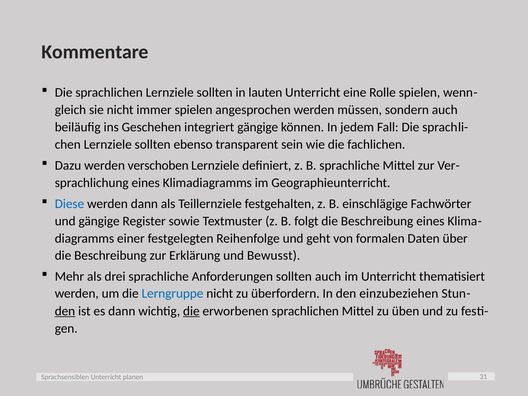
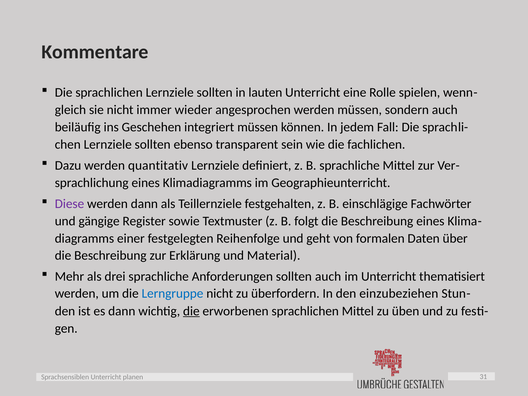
immer spielen: spielen -> wieder (194, 110)
integriert gängige: gängige -> müssen (258, 127)
verschoben: verschoben -> quantitativ (158, 165)
Diese colour: blue -> purple (69, 204)
Bewusst: Bewusst -> Material (274, 255)
den underline: present -> none (65, 311)
